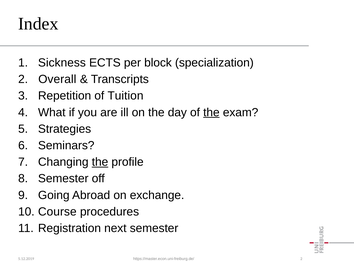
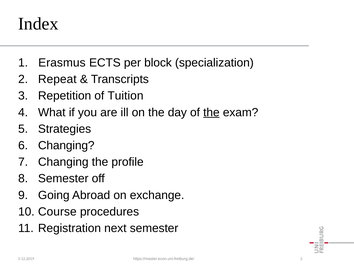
Sickness: Sickness -> Erasmus (62, 63)
Overall: Overall -> Repeat (57, 79)
Seminars: Seminars -> Changing (66, 145)
the underline: present -> none (100, 162)
